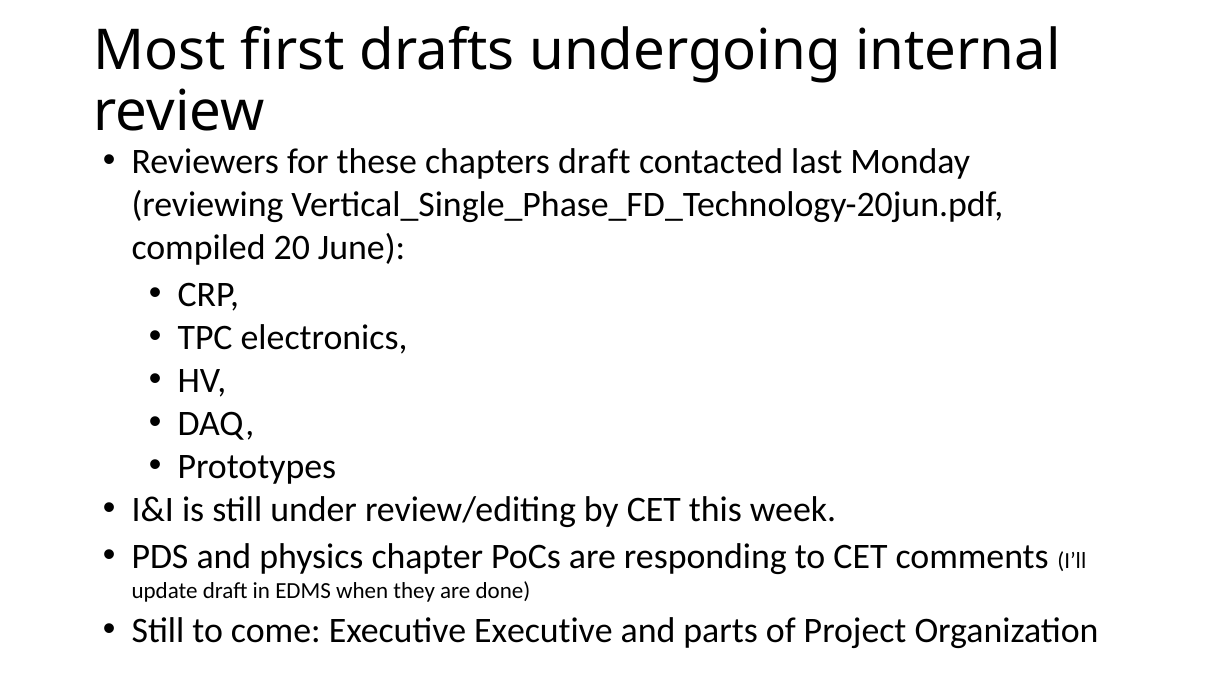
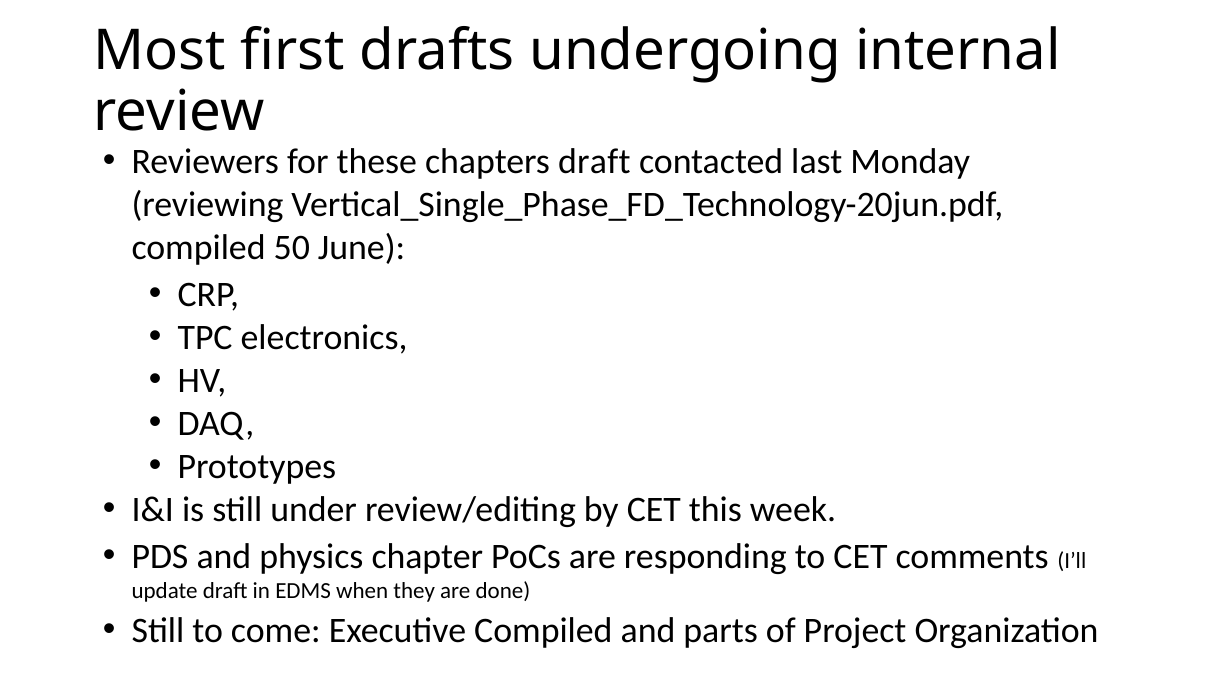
20: 20 -> 50 (292, 248)
Executive Executive: Executive -> Compiled (543, 631)
